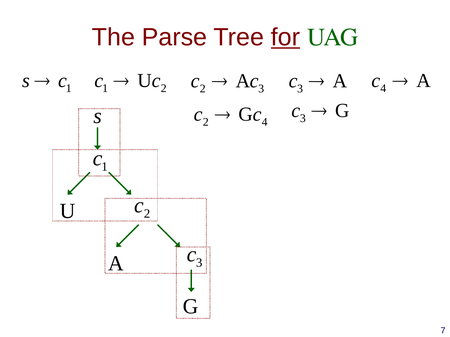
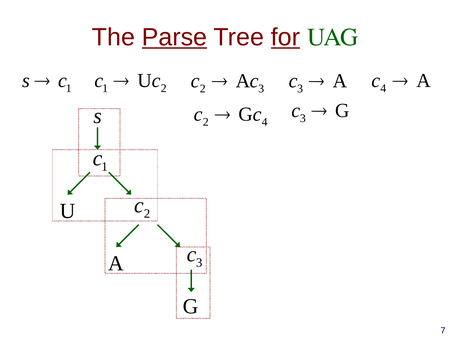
Parse underline: none -> present (174, 37)
